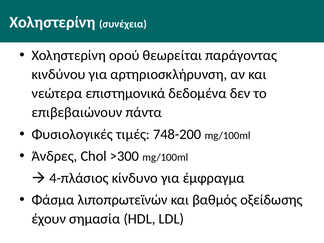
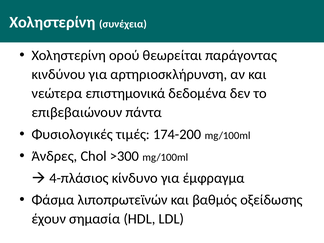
748-200: 748-200 -> 174-200 (177, 134)
